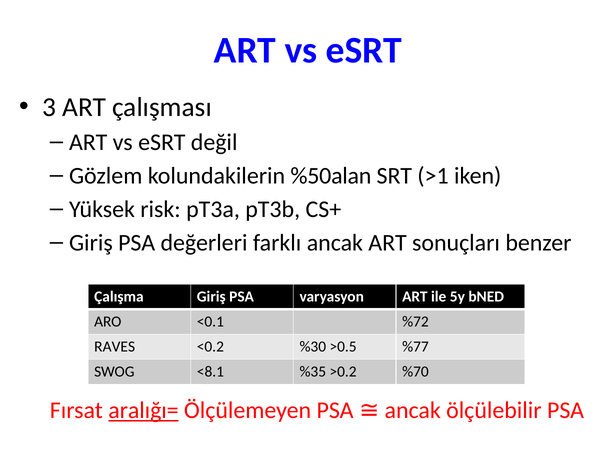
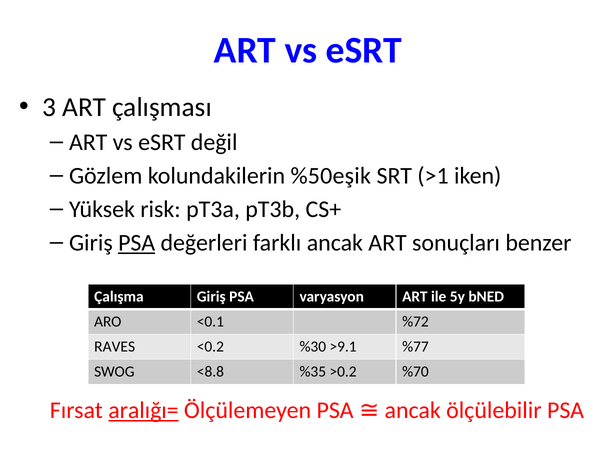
%50alan: %50alan -> %50eşik (331, 176)
PSA underline: none -> present (137, 243)
>0.5: >0.5 -> >9.1 (343, 347)
<8.1: <8.1 -> <8.8 (210, 372)
